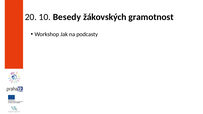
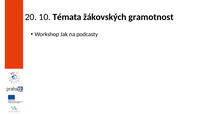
Besedy: Besedy -> Témata (67, 17)
